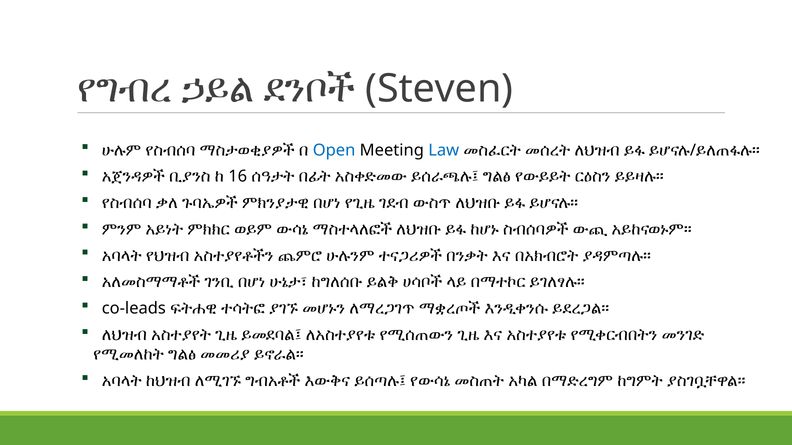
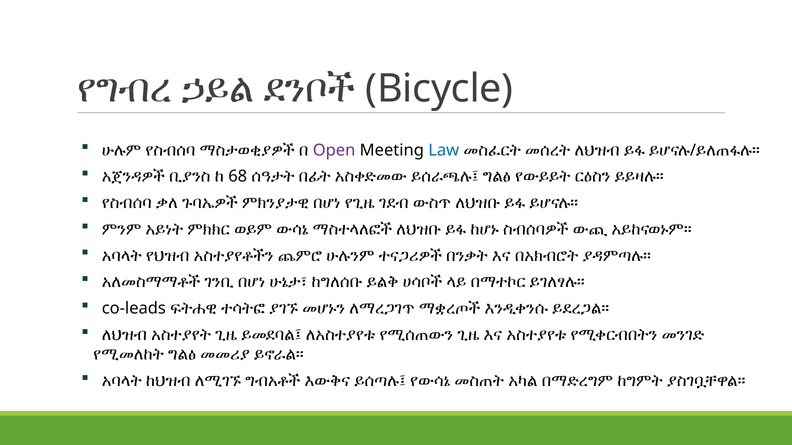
Steven: Steven -> Bicycle (439, 89)
Open colour: blue -> purple (334, 150)
16: 16 -> 68 (238, 177)
